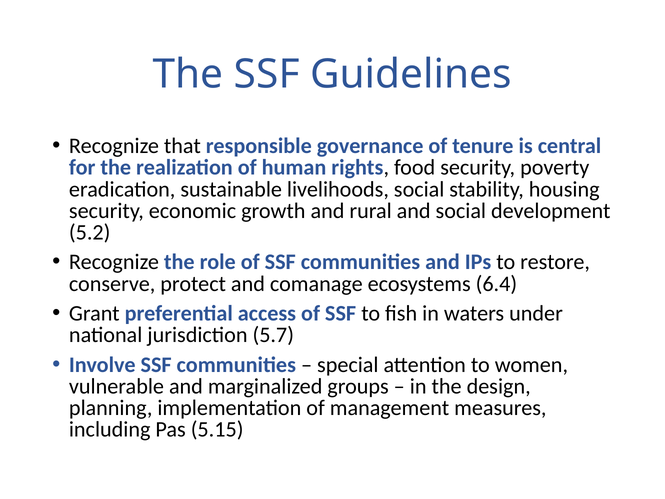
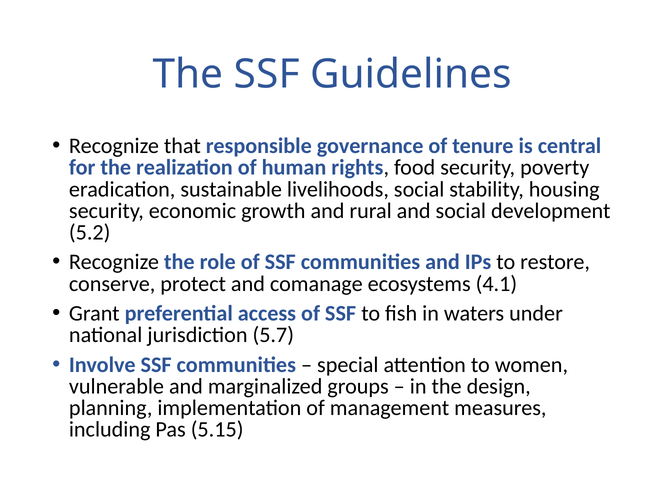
6.4: 6.4 -> 4.1 (496, 284)
